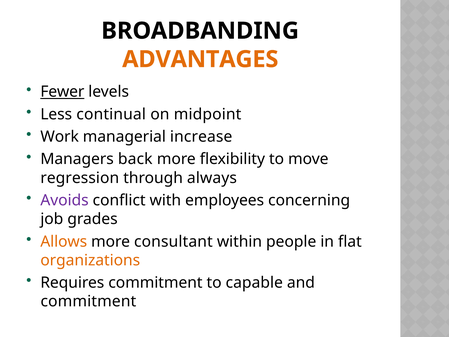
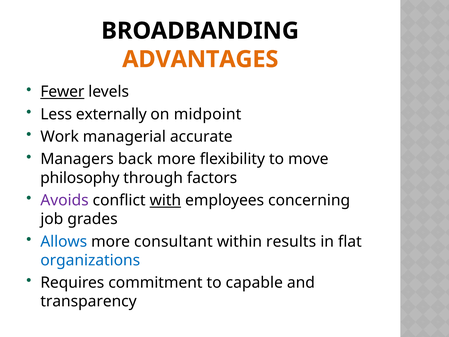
continual: continual -> externally (111, 114)
increase: increase -> accurate (201, 137)
regression: regression -> philosophy (80, 178)
always: always -> factors (212, 178)
with underline: none -> present (165, 200)
Allows colour: orange -> blue (64, 241)
people: people -> results (291, 241)
organizations colour: orange -> blue (90, 260)
commitment: commitment -> transparency (88, 301)
